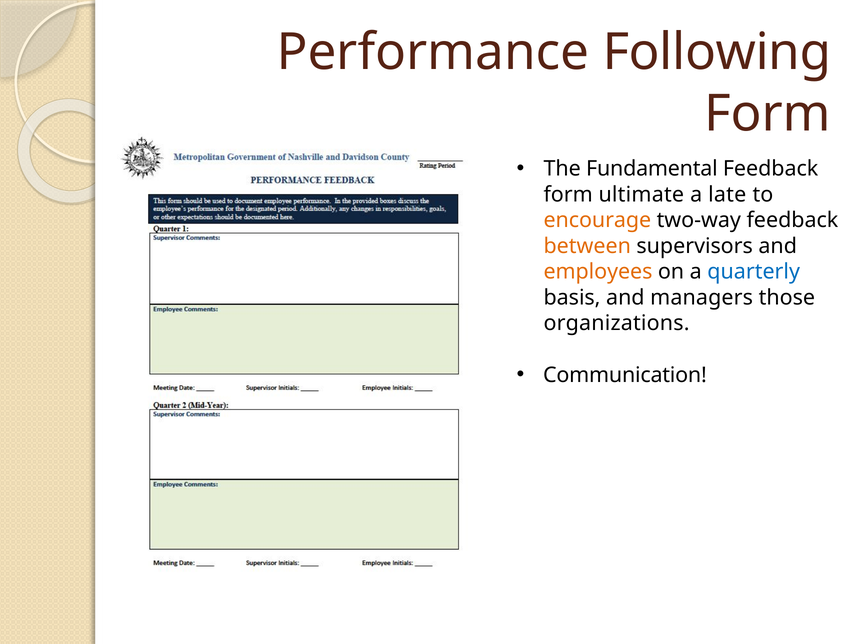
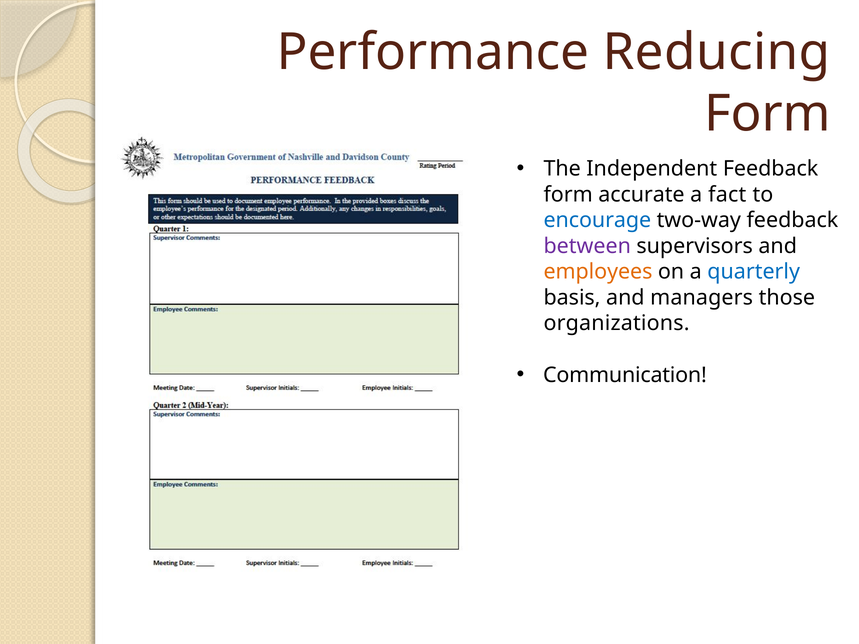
Following: Following -> Reducing (717, 52)
Fundamental: Fundamental -> Independent (652, 169)
ultimate: ultimate -> accurate (641, 195)
late: late -> fact (727, 195)
encourage colour: orange -> blue (597, 220)
between colour: orange -> purple (587, 246)
